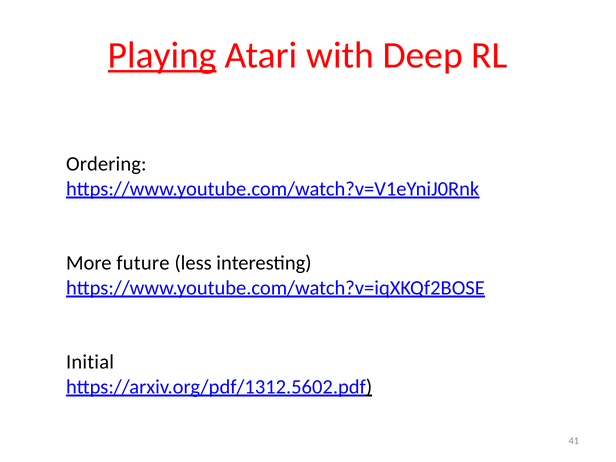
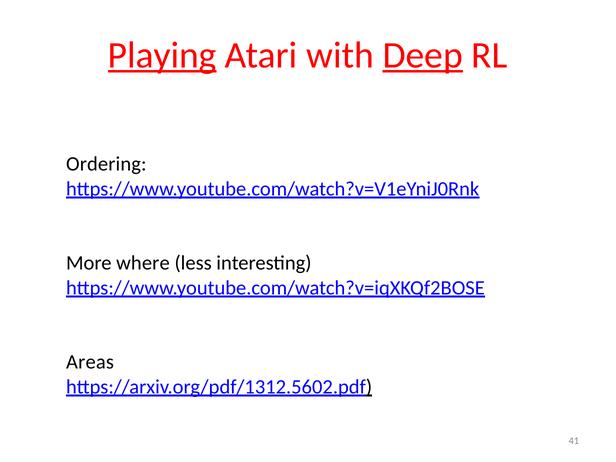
Deep underline: none -> present (423, 55)
future: future -> where (143, 263)
Initial: Initial -> Areas (90, 362)
